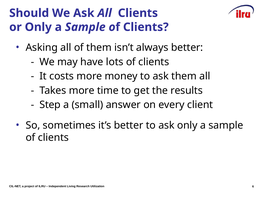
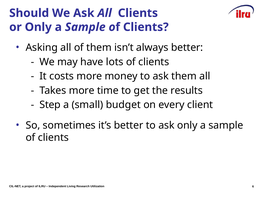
answer: answer -> budget (123, 105)
